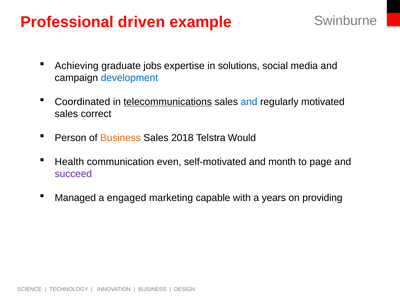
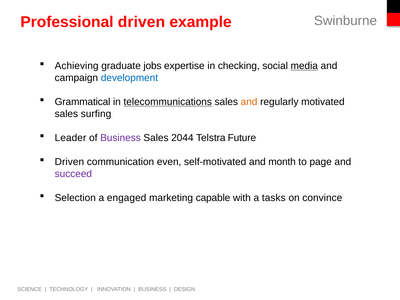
solutions: solutions -> checking (239, 66)
media underline: none -> present (304, 66)
Coordinated: Coordinated -> Grammatical (83, 102)
and colour: blue -> orange (249, 102)
correct: correct -> surfing (96, 114)
Person: Person -> Leader (71, 138)
Business colour: orange -> purple (120, 138)
2018: 2018 -> 2044 (182, 138)
Would: Would -> Future (242, 138)
Health: Health -> Driven (69, 162)
Managed: Managed -> Selection (75, 198)
years: years -> tasks (274, 198)
providing: providing -> convince (322, 198)
